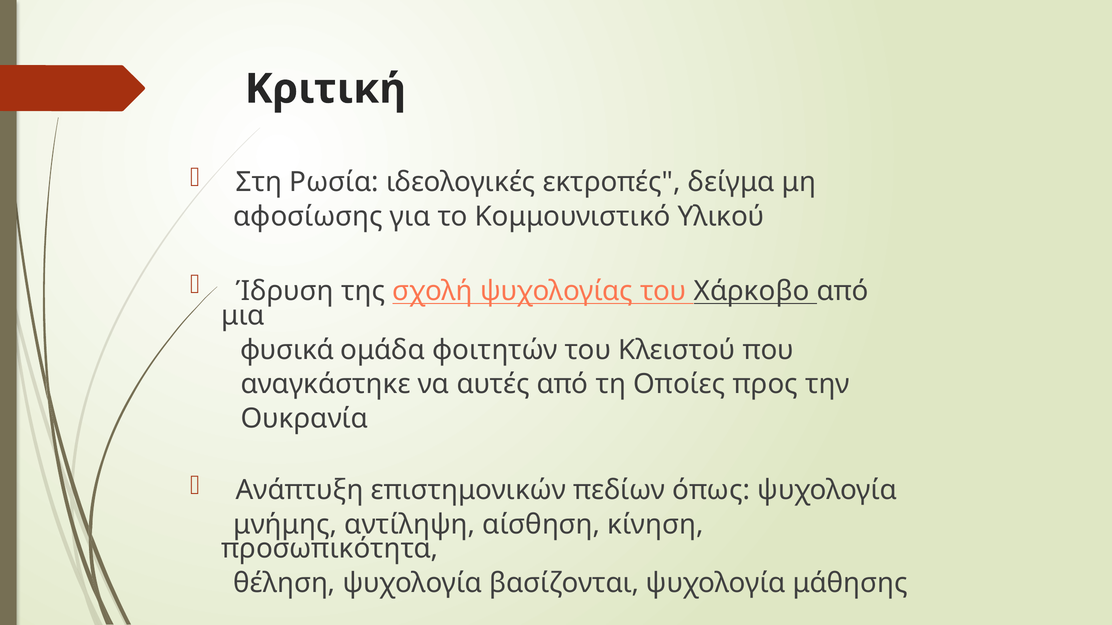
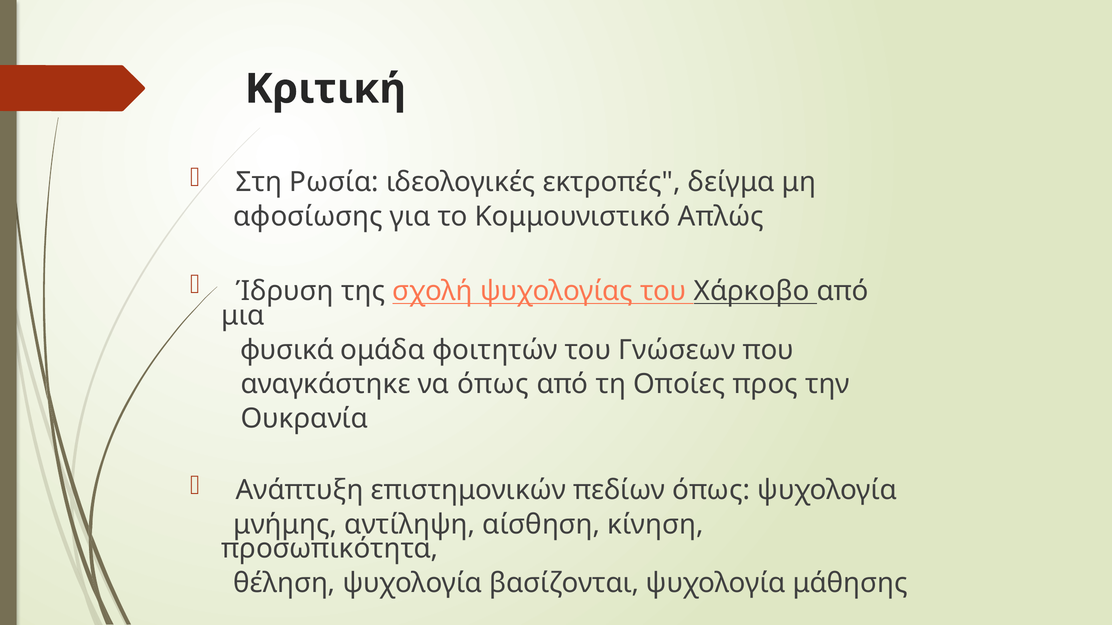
Υλικού: Υλικού -> Απλώς (721, 217)
Κλειστού: Κλειστού -> Γνώσεων (677, 350)
να αυτές: αυτές -> όπως (493, 385)
